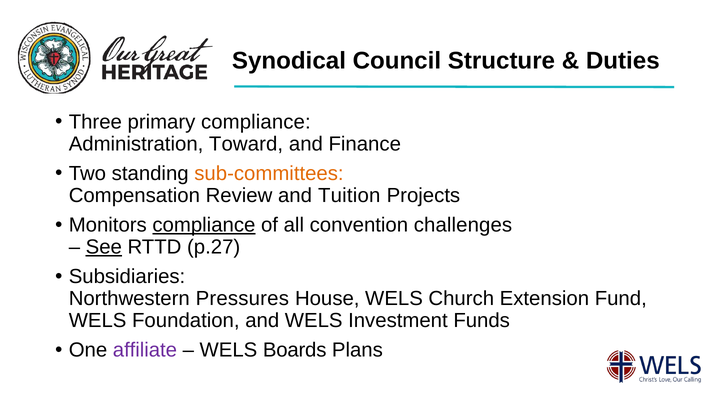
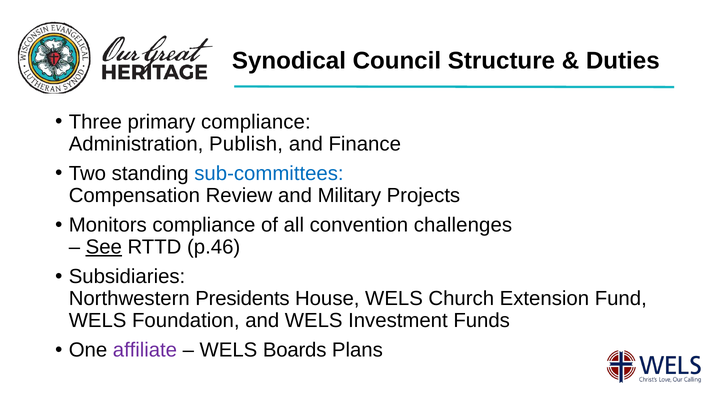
Toward: Toward -> Publish (246, 144)
sub-committees colour: orange -> blue (269, 174)
Tuition: Tuition -> Military (349, 196)
compliance underline: present -> none (204, 225)
p.27: p.27 -> p.46 (214, 247)
Pressures: Pressures -> Presidents (242, 299)
